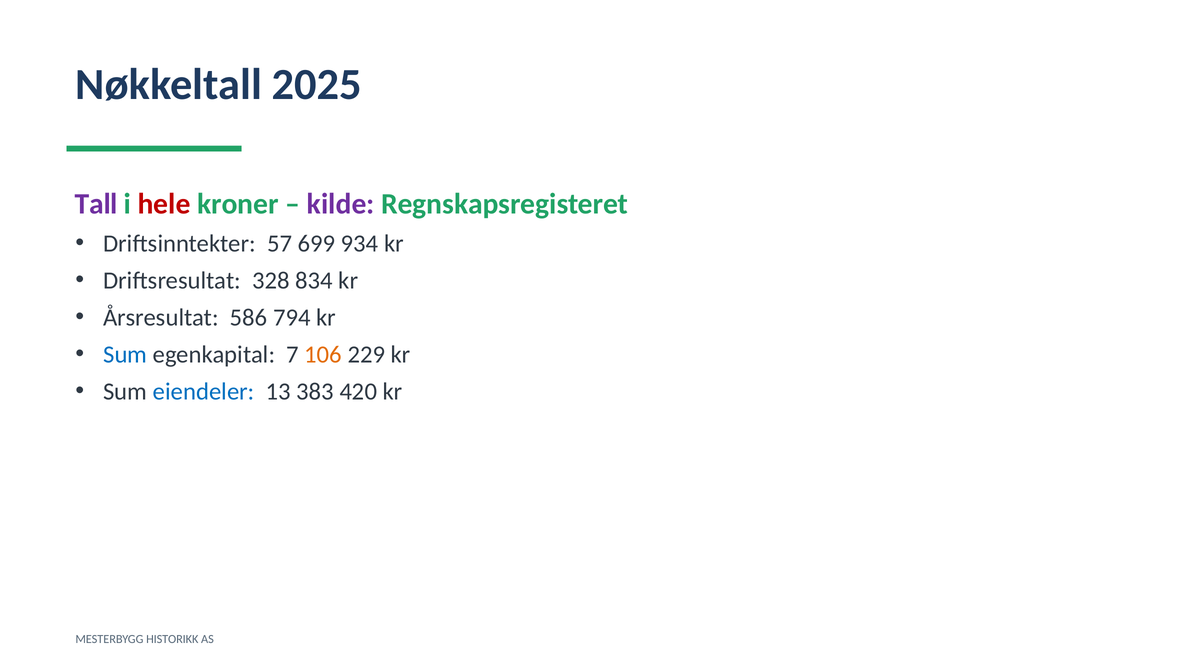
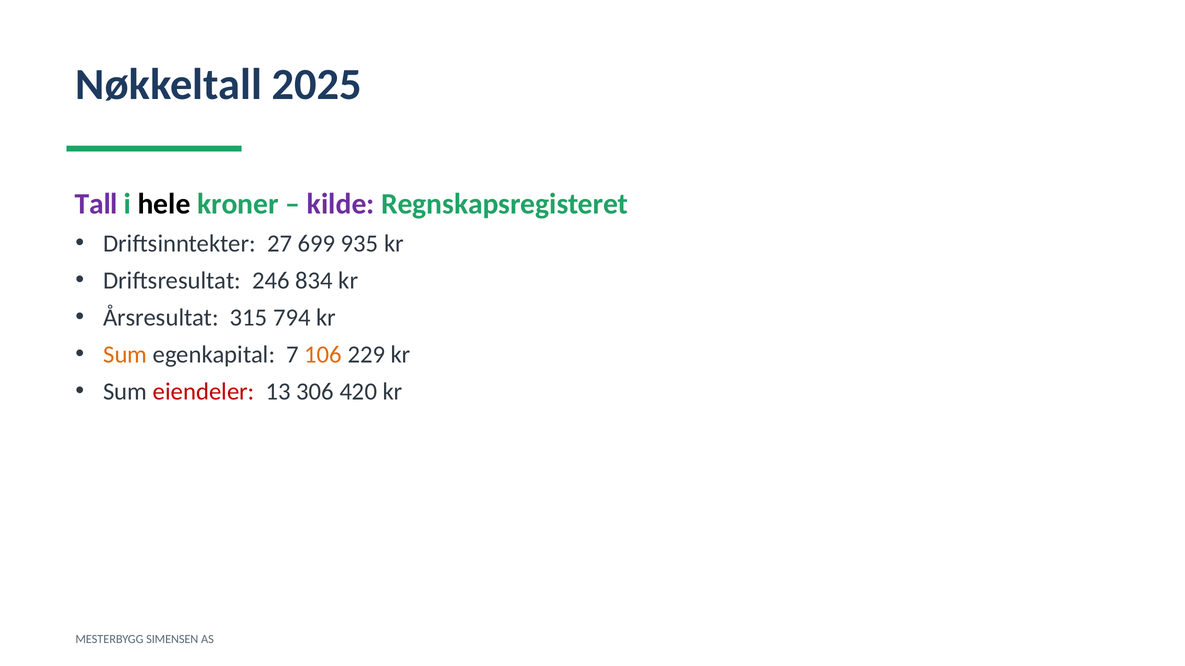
hele colour: red -> black (164, 204)
57: 57 -> 27 (280, 244)
934: 934 -> 935 (360, 244)
328: 328 -> 246 (271, 281)
586: 586 -> 315 (249, 318)
Sum colour: blue -> orange (125, 355)
eiendeler colour: blue -> red (204, 392)
383: 383 -> 306 (315, 392)
HISTORIKK: HISTORIKK -> SIMENSEN (172, 640)
